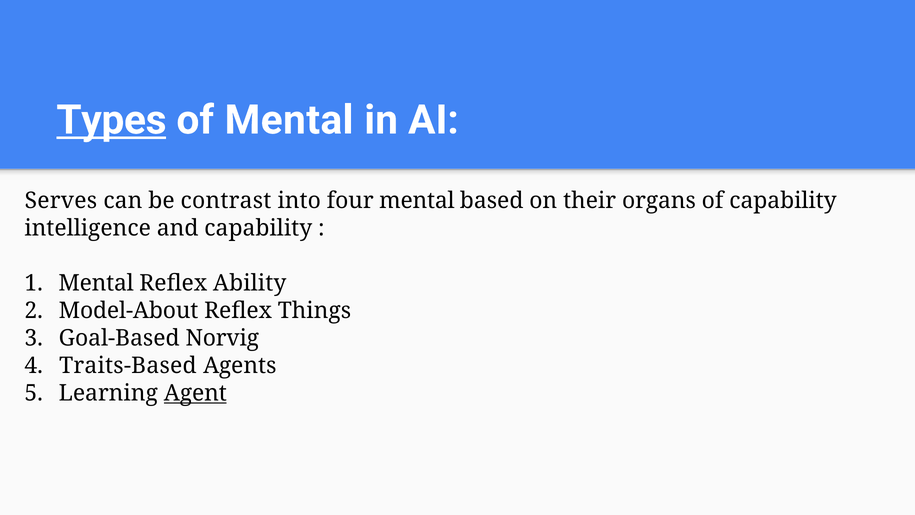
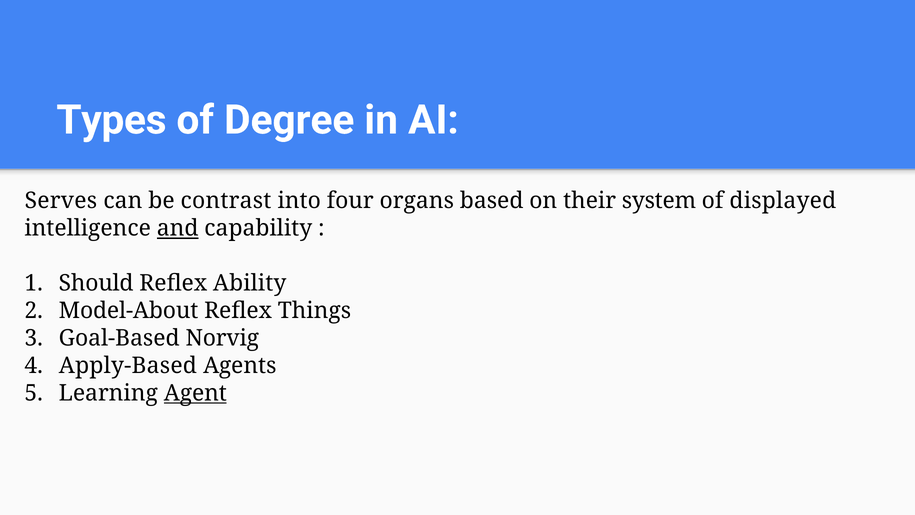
Types underline: present -> none (111, 120)
of Mental: Mental -> Degree (289, 120)
four mental: mental -> organs (417, 201)
organs: organs -> system (659, 201)
of capability: capability -> displayed (783, 201)
and underline: none -> present (178, 228)
Mental: Mental -> Should (96, 283)
Traits-Based: Traits-Based -> Apply-Based (128, 365)
